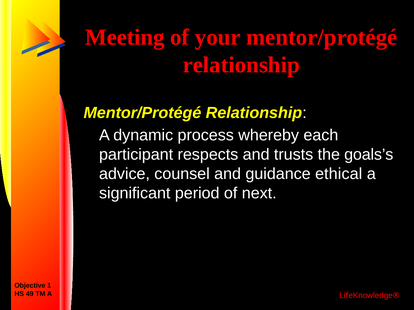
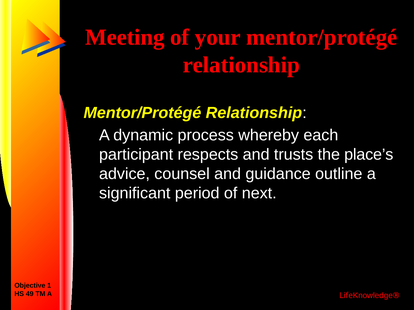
goals’s: goals’s -> place’s (369, 155)
ethical: ethical -> outline (339, 174)
